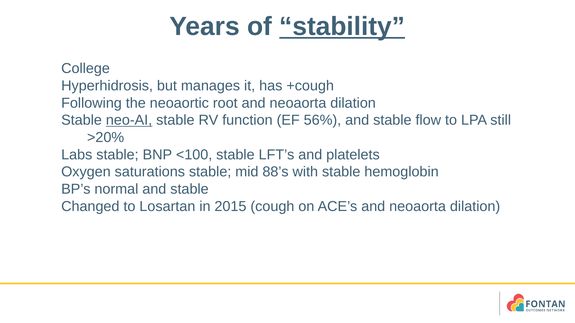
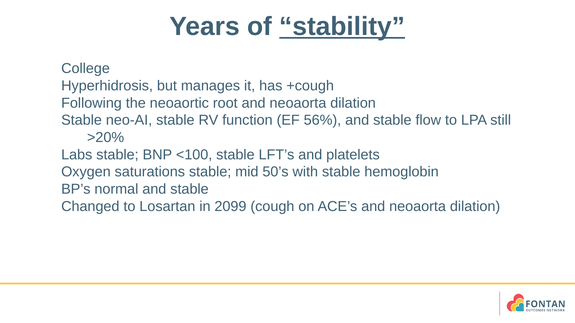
neo-AI underline: present -> none (129, 120)
88’s: 88’s -> 50’s (276, 172)
2015: 2015 -> 2099 (230, 207)
